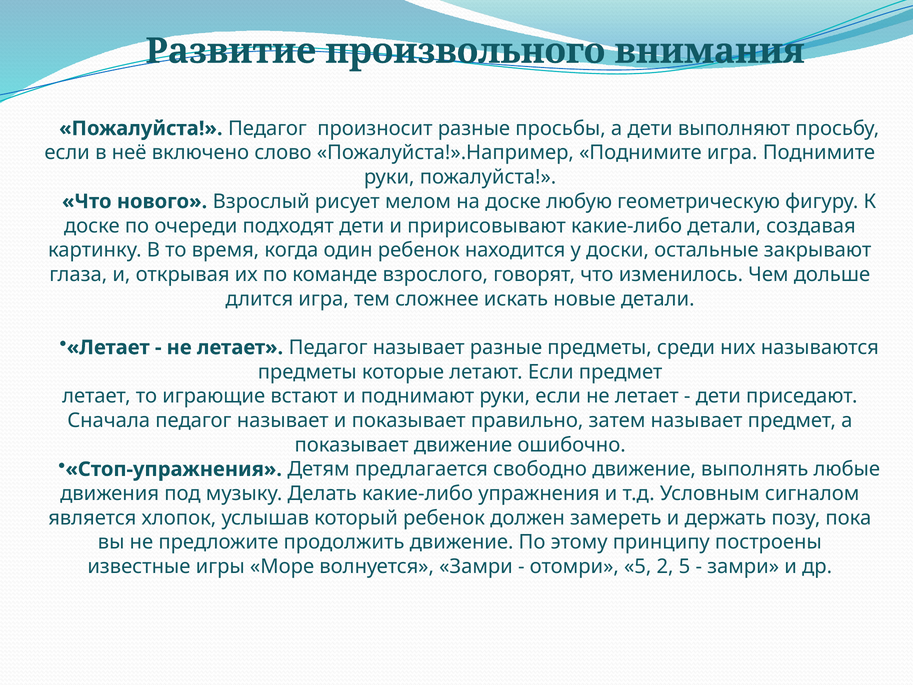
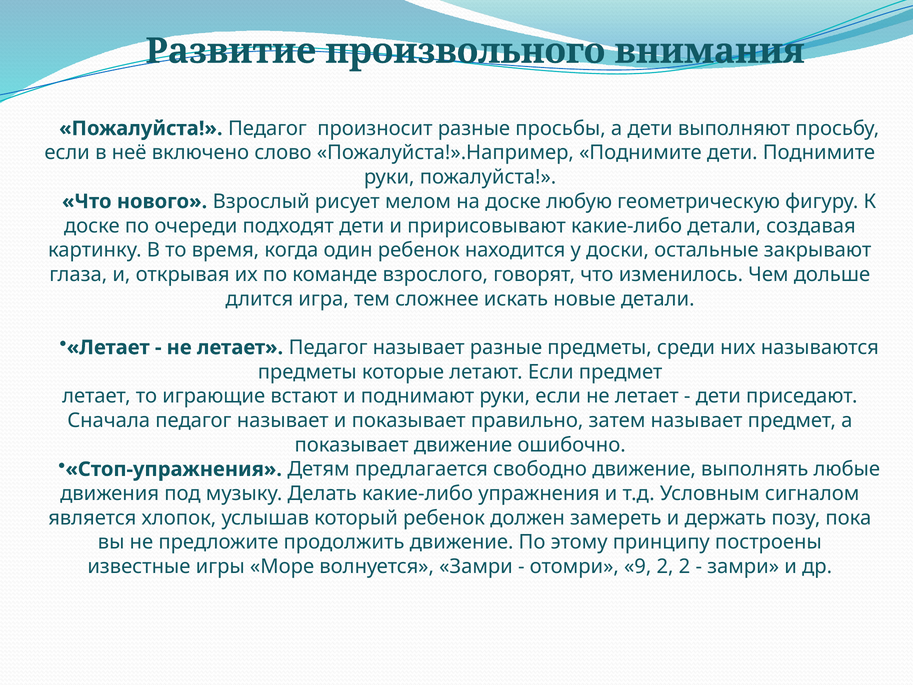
Поднимите игра: игра -> дети (732, 153)
отомри 5: 5 -> 9 (638, 566)
2 5: 5 -> 2 (684, 566)
